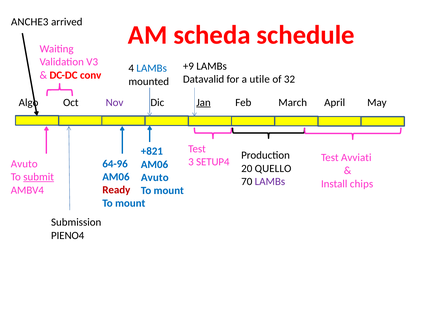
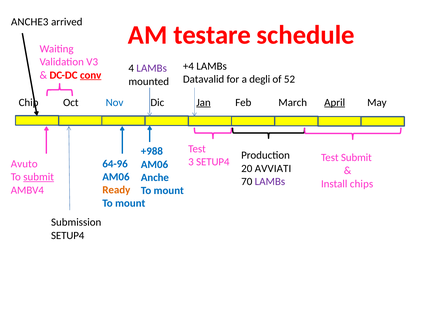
scheda: scheda -> testare (212, 35)
+9: +9 -> +4 (188, 66)
LAMBs colour: blue -> purple (152, 68)
conv underline: none -> present (91, 75)
utile: utile -> degli (260, 79)
32: 32 -> 52 (290, 79)
Algo: Algo -> Chip (29, 102)
Nov colour: purple -> blue (115, 102)
April underline: none -> present (335, 102)
+821: +821 -> +988 (152, 151)
Test Avviati: Avviati -> Submit (356, 157)
QUELLO: QUELLO -> AVVIATI (273, 168)
Avuto: Avuto -> Anche (155, 177)
Ready colour: red -> orange (116, 190)
PIENO4: PIENO4 -> SETUP4 (68, 235)
